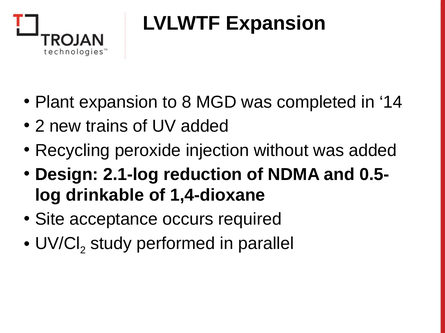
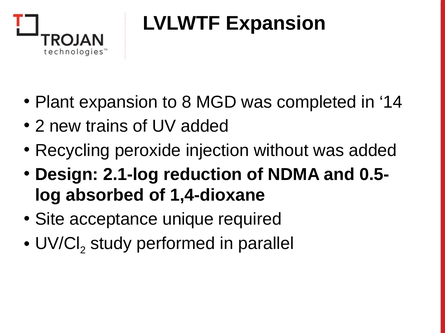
drinkable: drinkable -> absorbed (105, 196)
occurs: occurs -> unique (188, 220)
